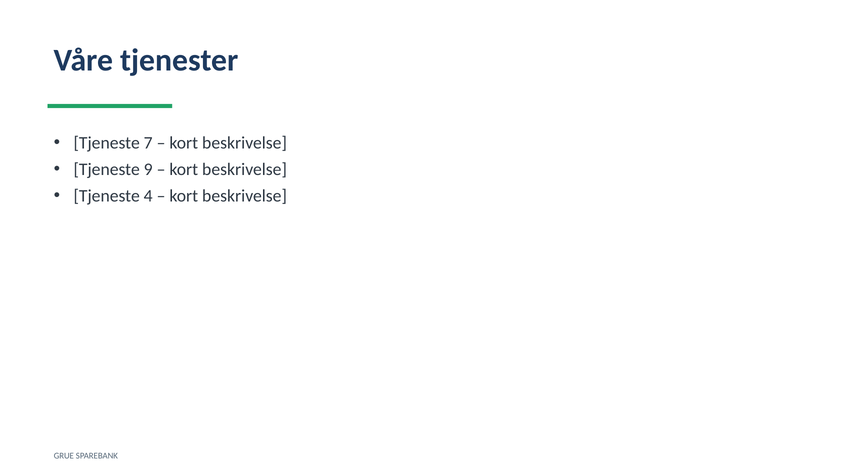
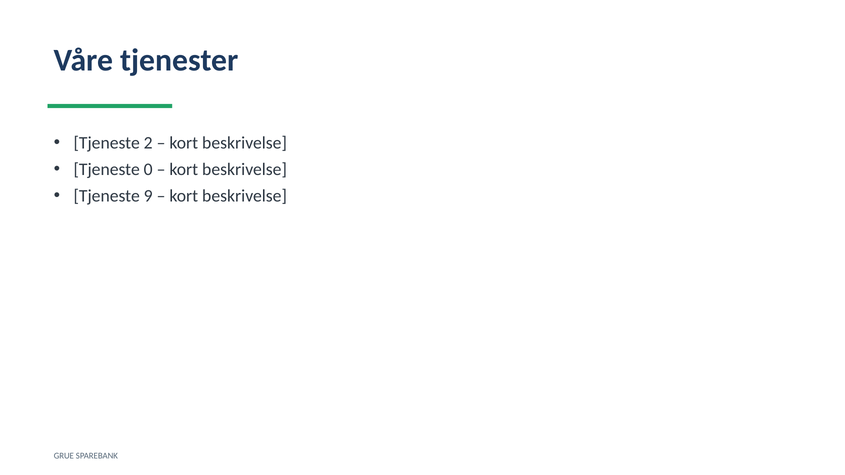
7: 7 -> 2 (148, 143)
9: 9 -> 0 (148, 170)
4: 4 -> 9 (148, 196)
